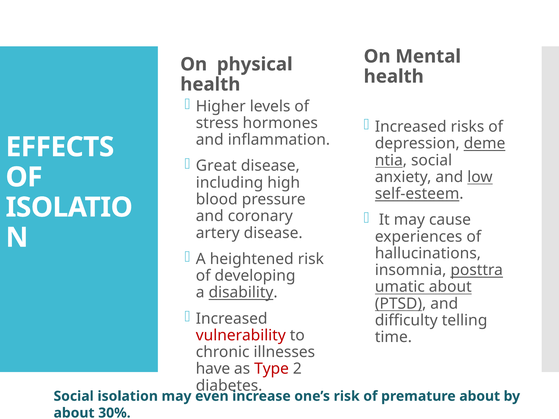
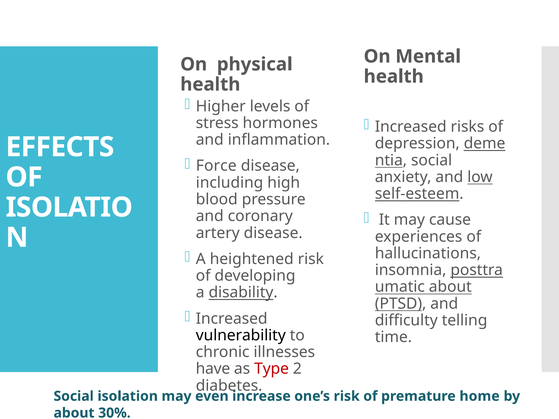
Great: Great -> Force (216, 166)
vulnerability colour: red -> black (241, 336)
premature about: about -> home (480, 396)
